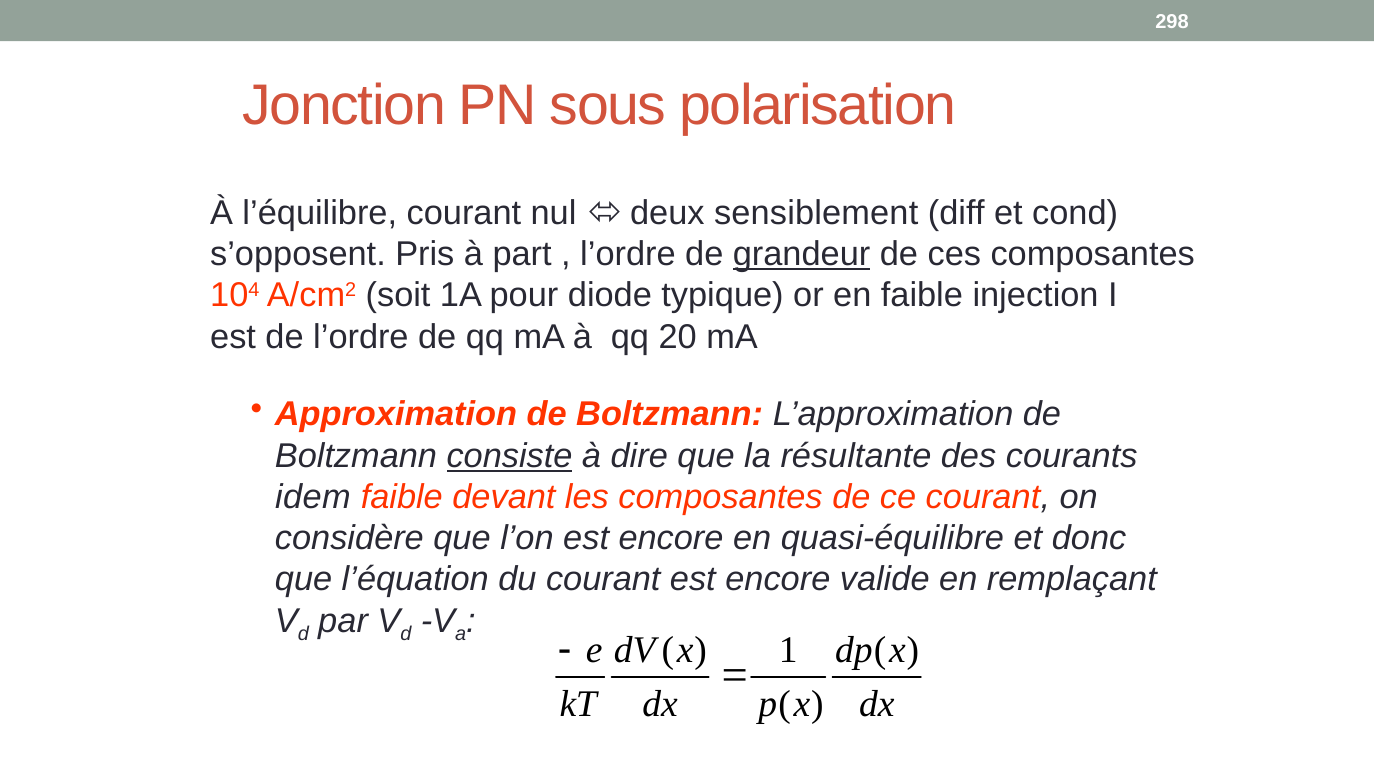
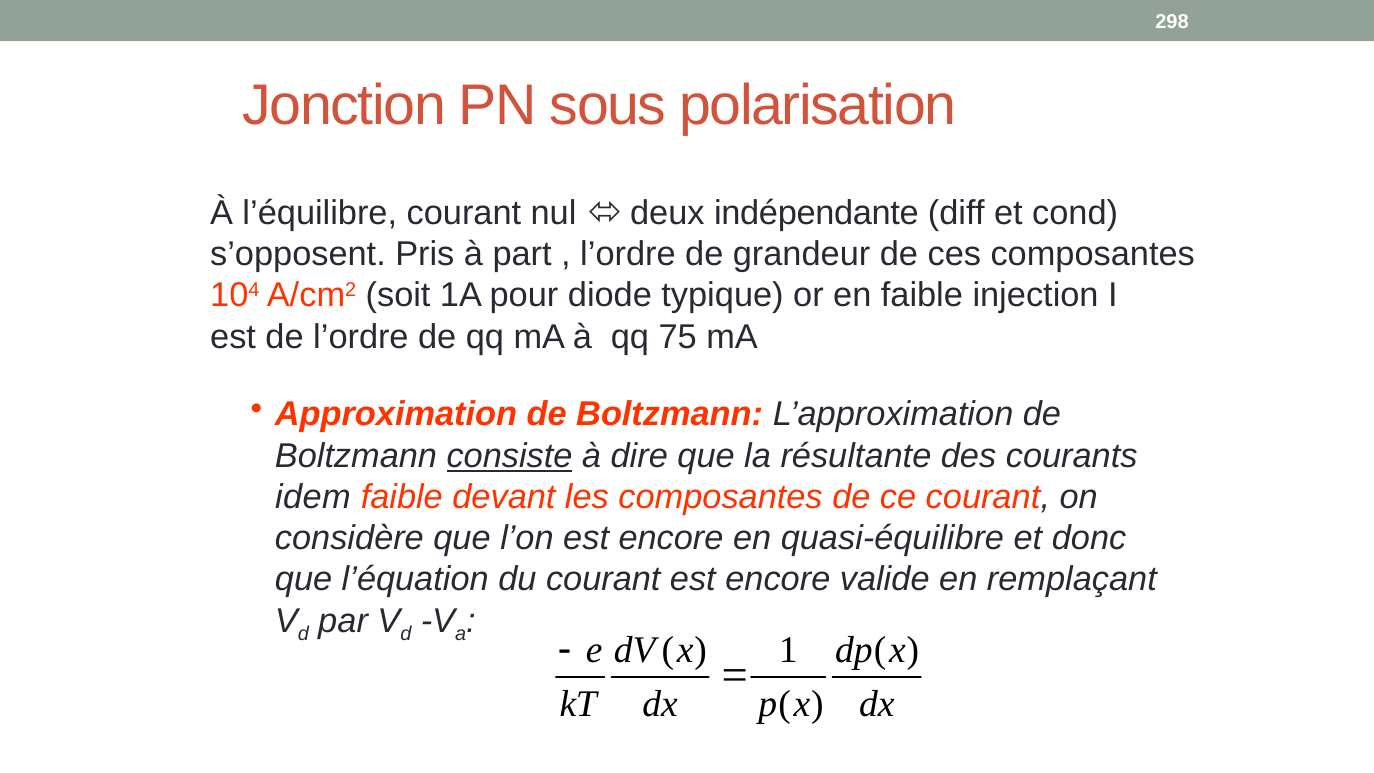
sensiblement: sensiblement -> indépendante (816, 213)
grandeur underline: present -> none (802, 254)
20: 20 -> 75 (678, 337)
